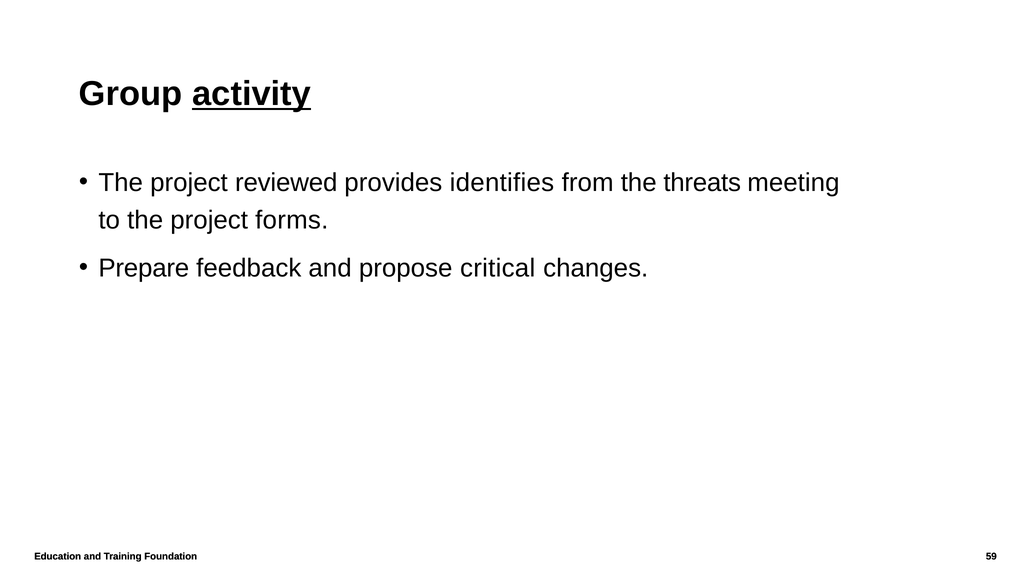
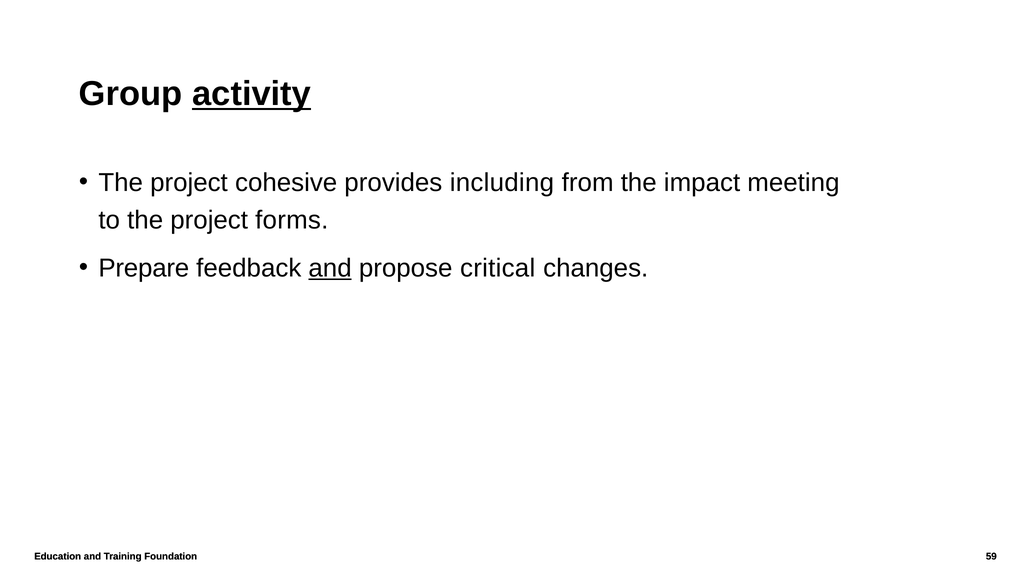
reviewed: reviewed -> cohesive (286, 183)
identifies: identifies -> including (502, 183)
threats: threats -> impact (702, 183)
and underline: none -> present (330, 268)
